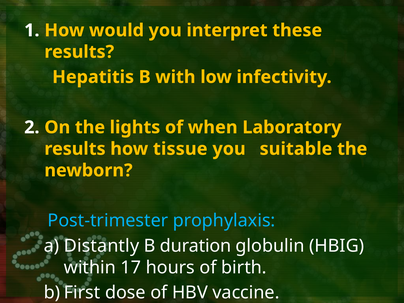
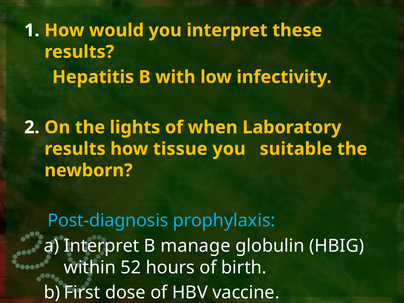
Post-trimester: Post-trimester -> Post-diagnosis (108, 221)
Distantly: Distantly -> Interpret (102, 246)
duration: duration -> manage (196, 246)
17: 17 -> 52 (131, 267)
